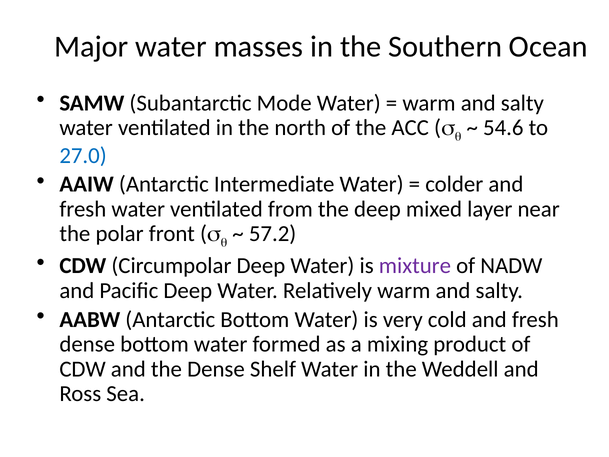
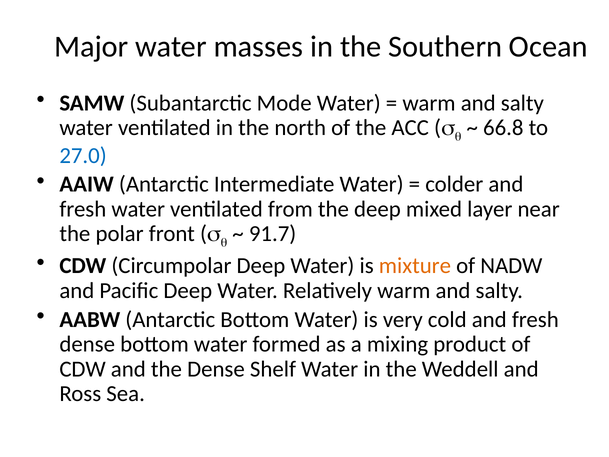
54.6: 54.6 -> 66.8 (503, 128)
57.2: 57.2 -> 91.7 (273, 234)
mixture colour: purple -> orange (415, 266)
